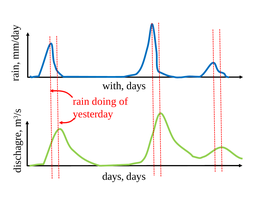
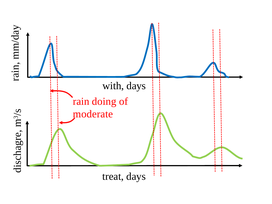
yesterday: yesterday -> moderate (93, 114)
days: days -> treat (113, 176)
